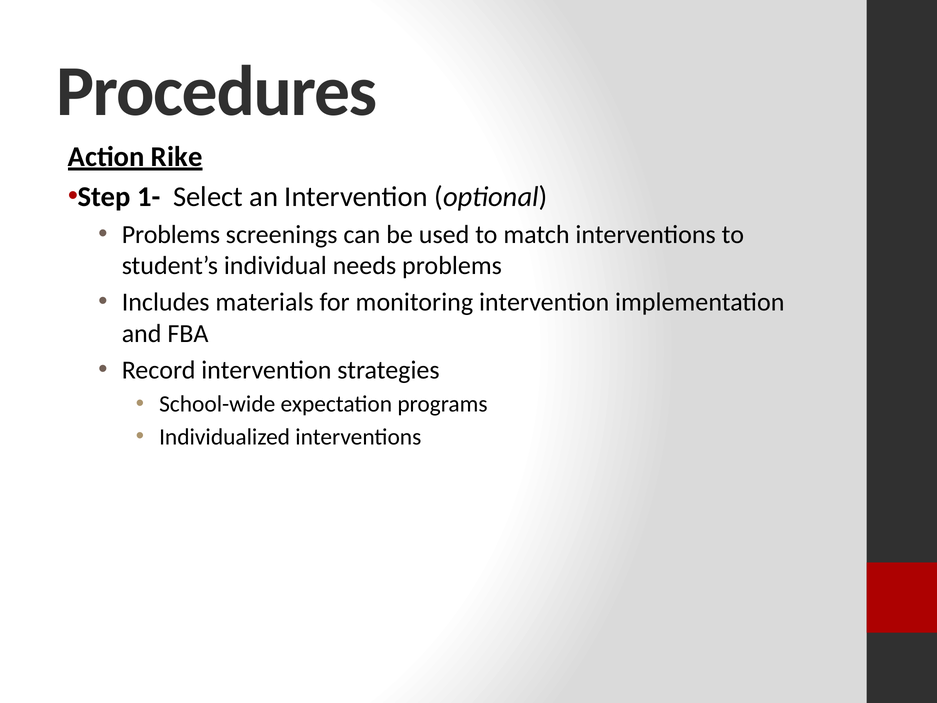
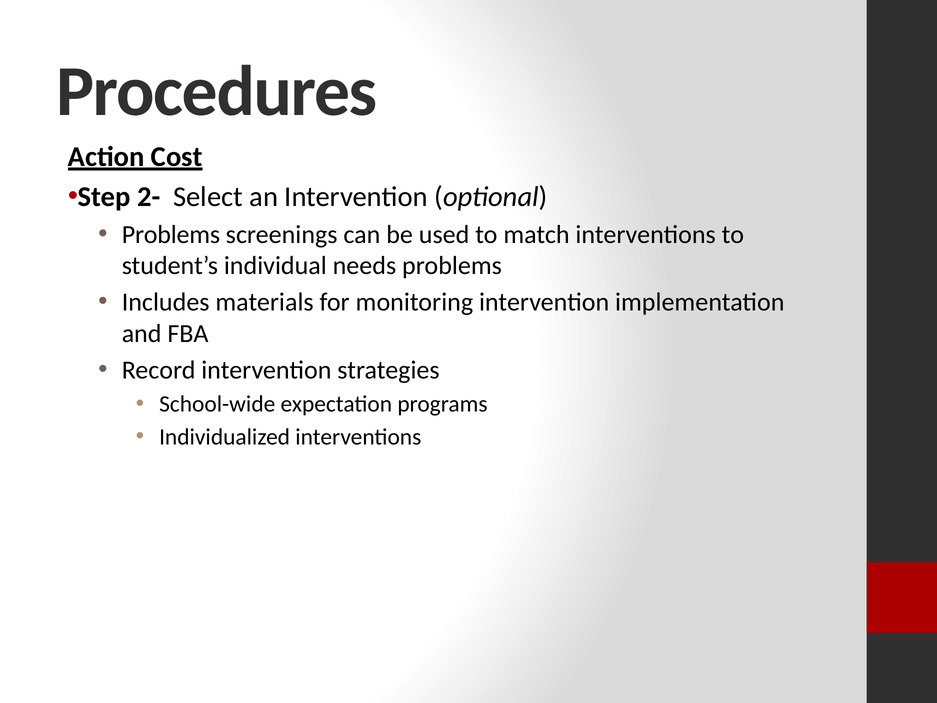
Rike: Rike -> Cost (177, 157)
1-: 1- -> 2- (149, 197)
